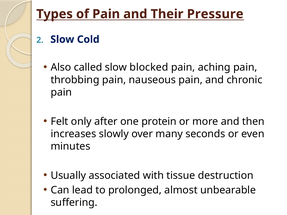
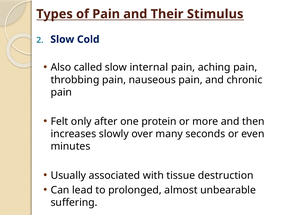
Pressure: Pressure -> Stimulus (215, 14)
blocked: blocked -> internal (149, 67)
